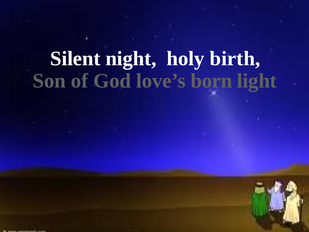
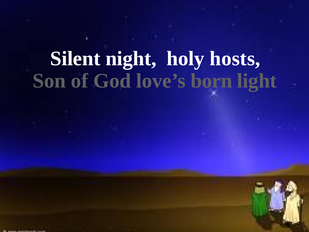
birth: birth -> hosts (235, 59)
